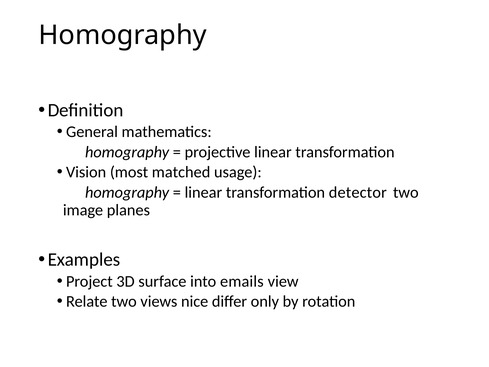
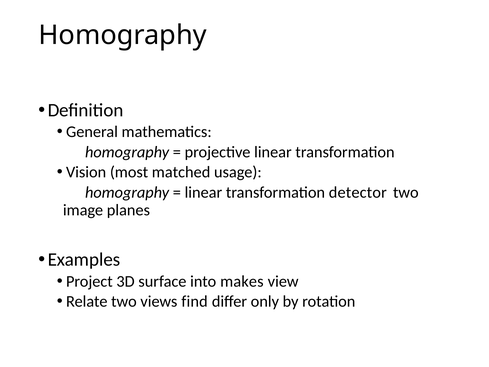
emails: emails -> makes (242, 281)
nice: nice -> find (195, 301)
